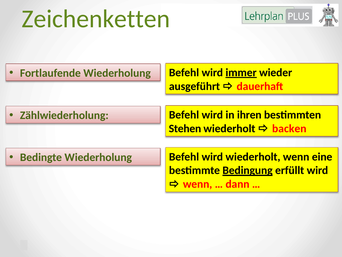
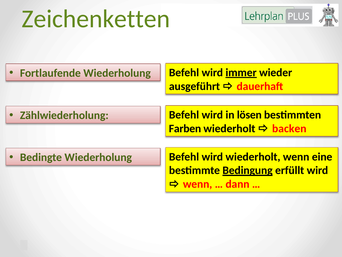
ihren: ihren -> lösen (249, 115)
Stehen: Stehen -> Farben (185, 128)
